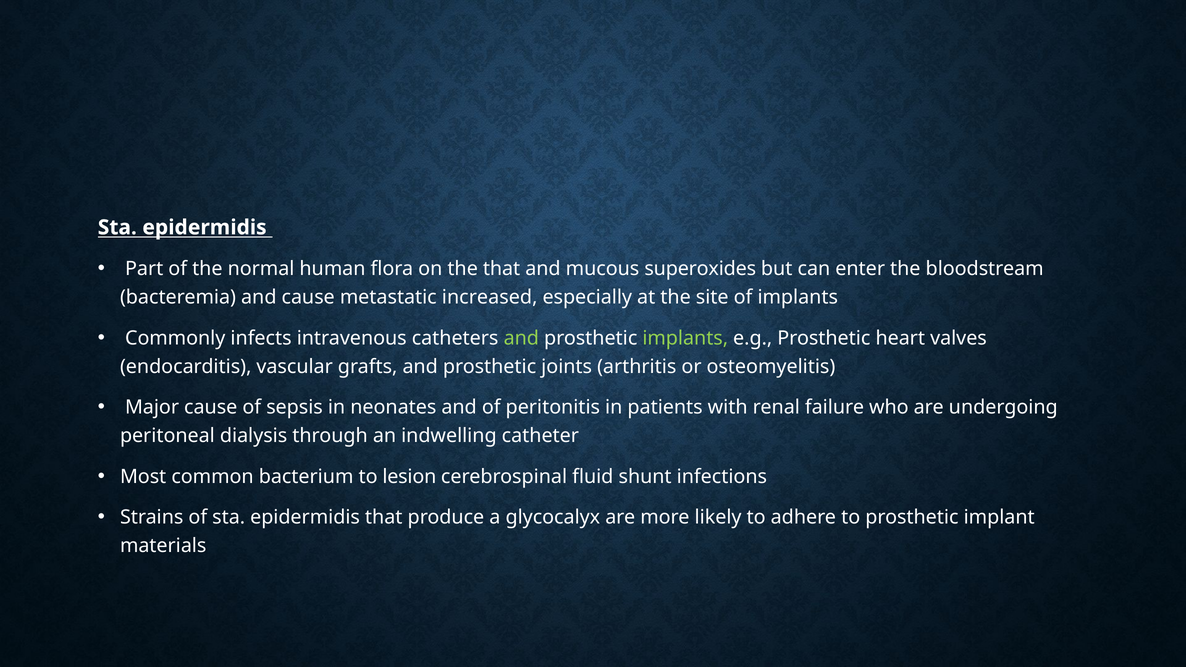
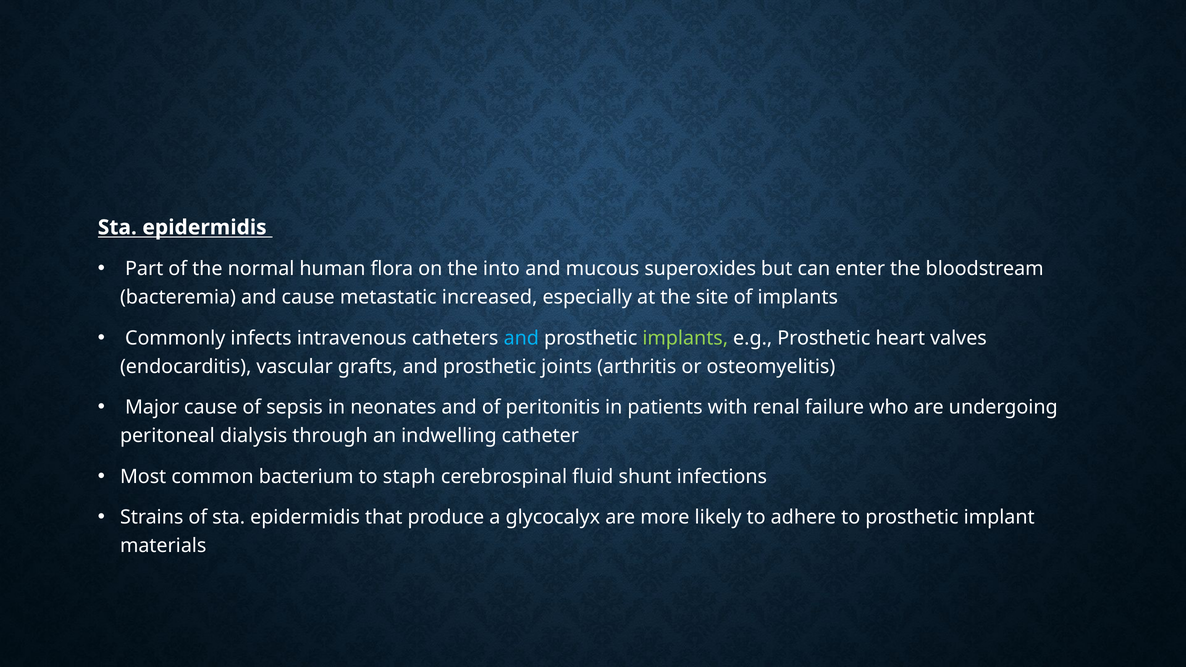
the that: that -> into (501, 269)
and colour: light green -> light blue (521, 338)
lesion: lesion -> staph (409, 477)
